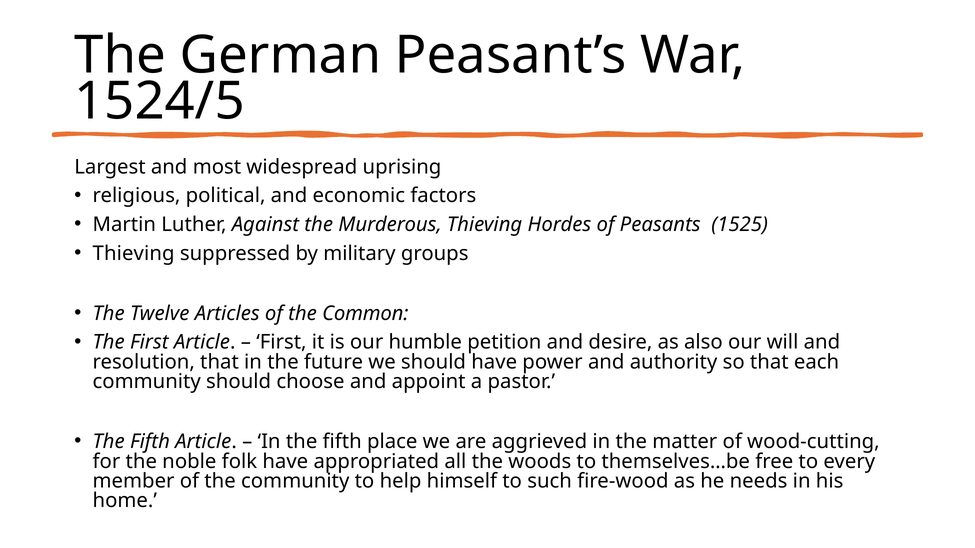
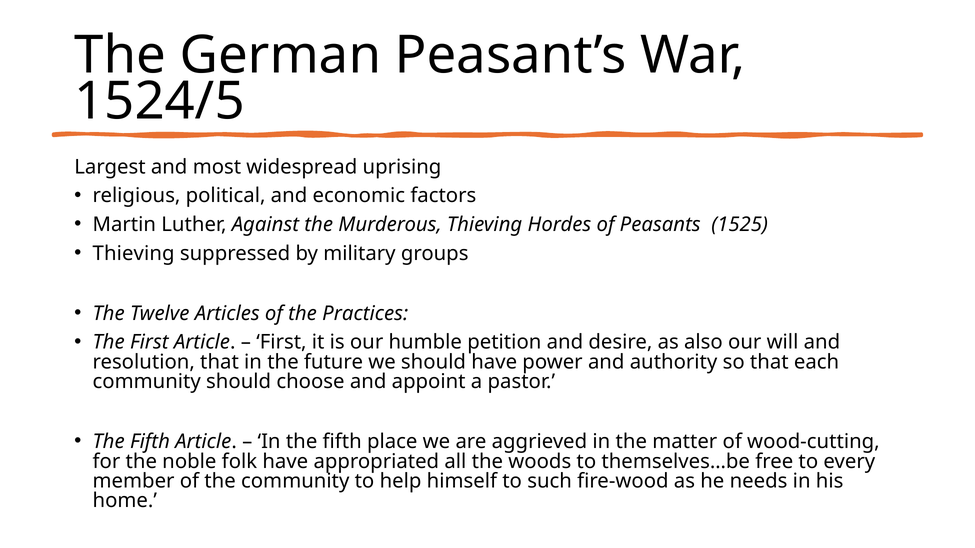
Common: Common -> Practices (365, 314)
